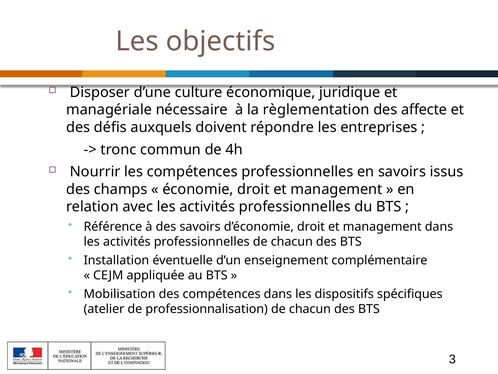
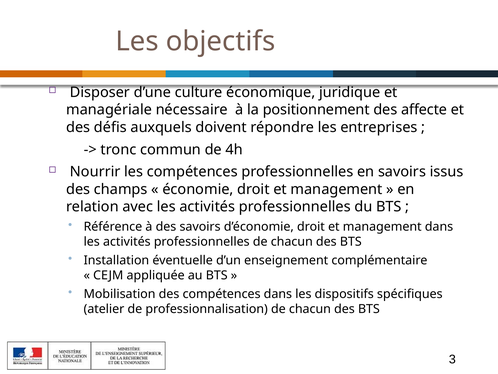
règlementation: règlementation -> positionnement (316, 110)
